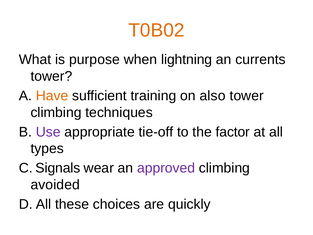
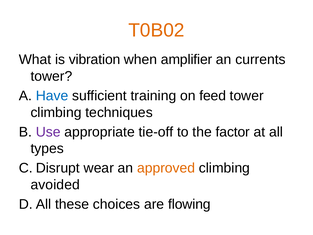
purpose: purpose -> vibration (95, 59)
lightning: lightning -> amplifier (187, 59)
Have colour: orange -> blue (52, 96)
also: also -> feed (213, 96)
Signals: Signals -> Disrupt (58, 168)
approved colour: purple -> orange (166, 168)
quickly: quickly -> flowing (189, 204)
